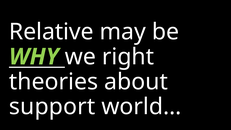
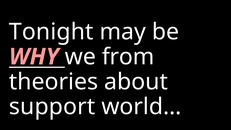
Relative: Relative -> Tonight (51, 32)
WHY colour: light green -> pink (34, 57)
right: right -> from (128, 57)
